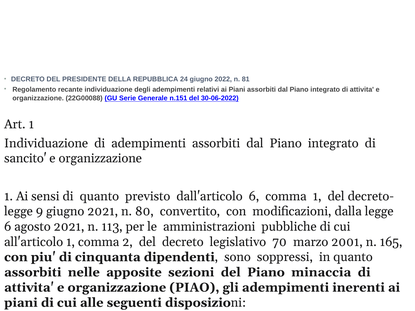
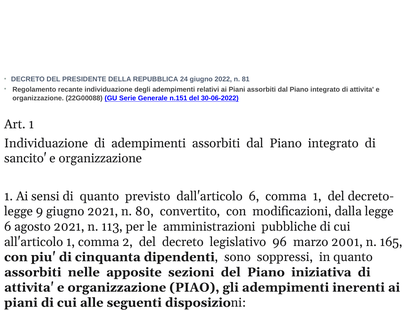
70: 70 -> 96 (280, 242)
minaccia: minaccia -> iniziativa (321, 272)
